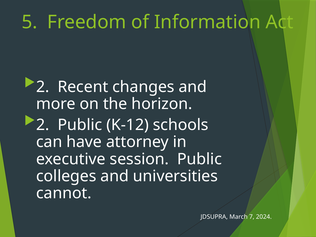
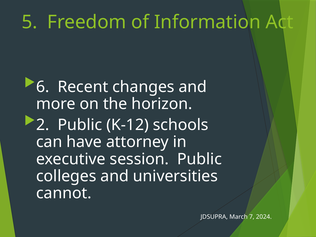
2: 2 -> 6 (43, 87)
